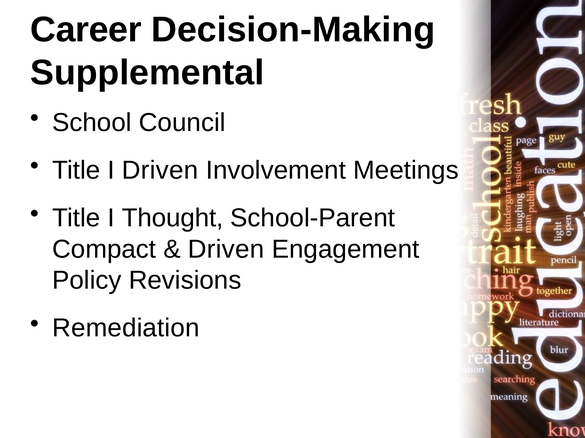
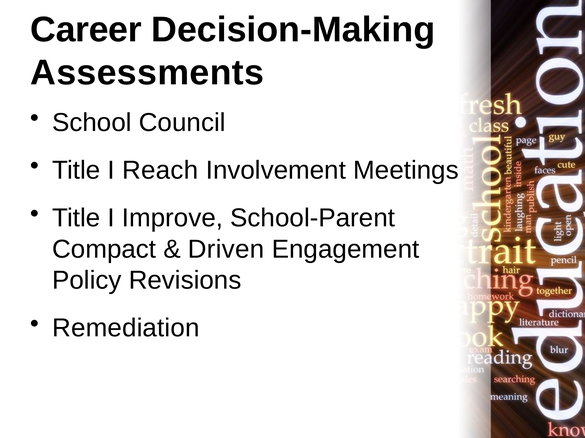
Supplemental: Supplemental -> Assessments (147, 73)
I Driven: Driven -> Reach (160, 171)
Thought: Thought -> Improve (173, 218)
